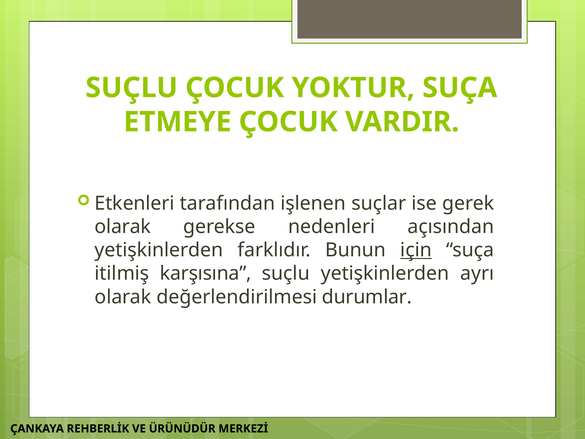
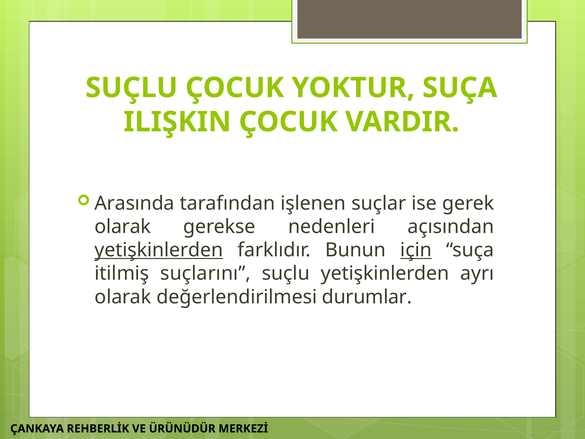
ETMEYE: ETMEYE -> ILIŞKIN (177, 122)
Etkenleri: Etkenleri -> Arasında (135, 203)
yetişkinlerden underline: none -> present (159, 250)
karşısına: karşısına -> suçlarını (206, 273)
